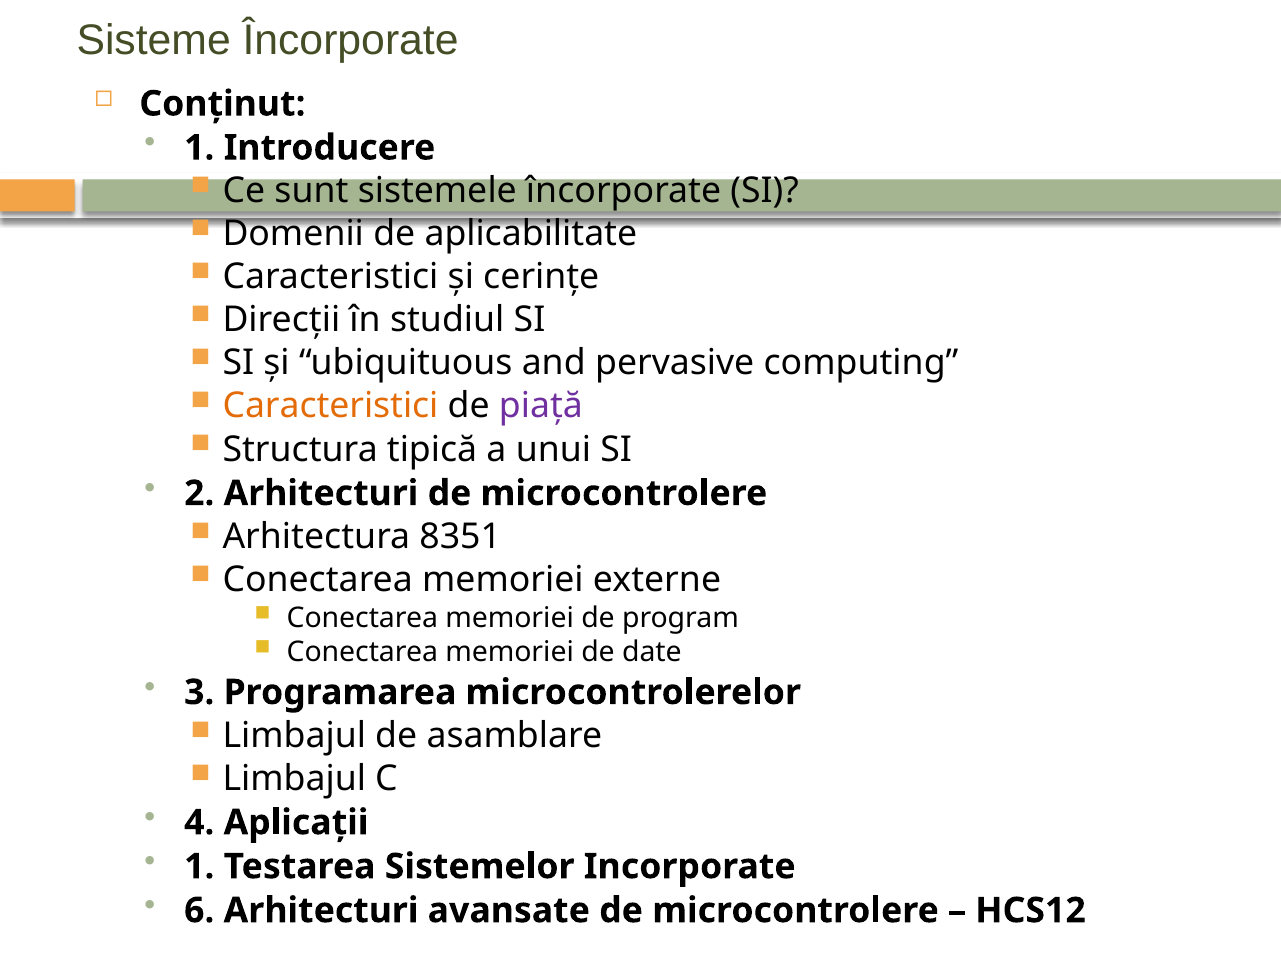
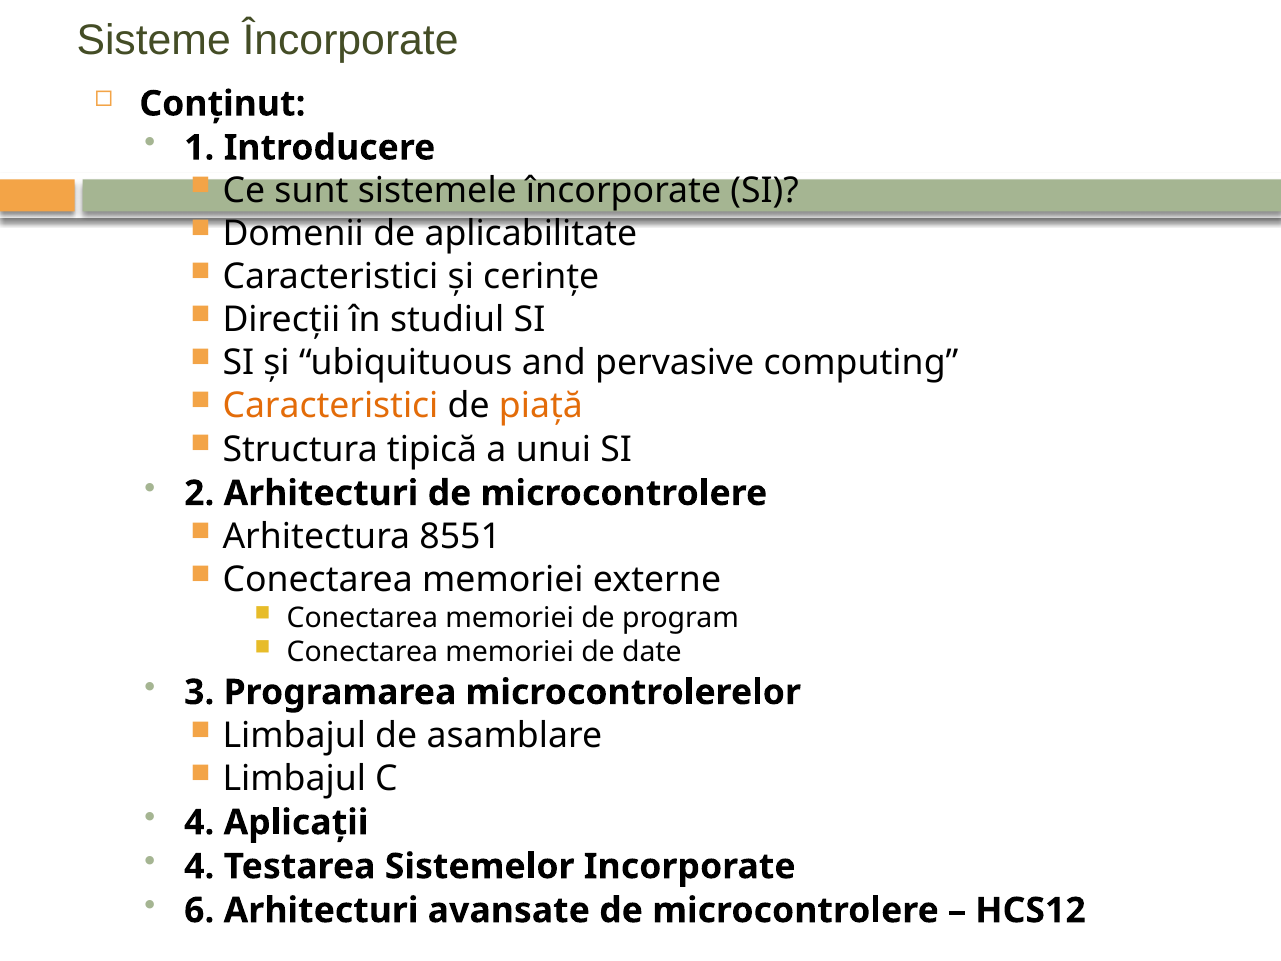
piaţă colour: purple -> orange (541, 406)
8351: 8351 -> 8551 (460, 536)
1: 1 -> 4 (199, 866)
